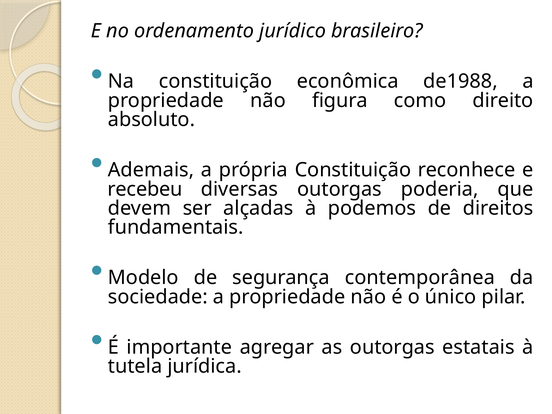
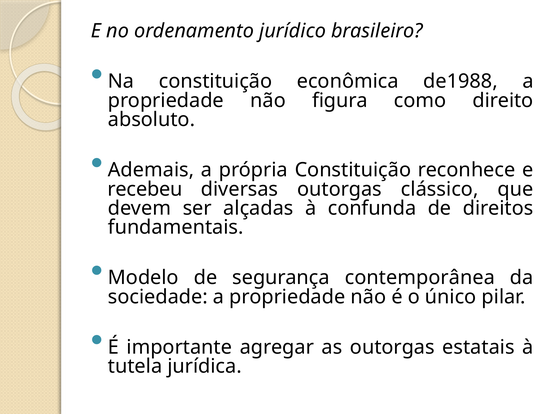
poderia: poderia -> clássico (440, 189)
podemos: podemos -> confunda (372, 208)
